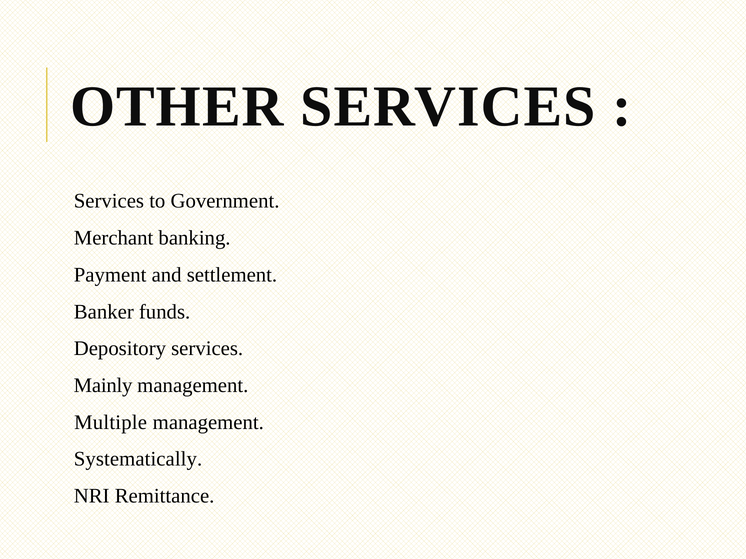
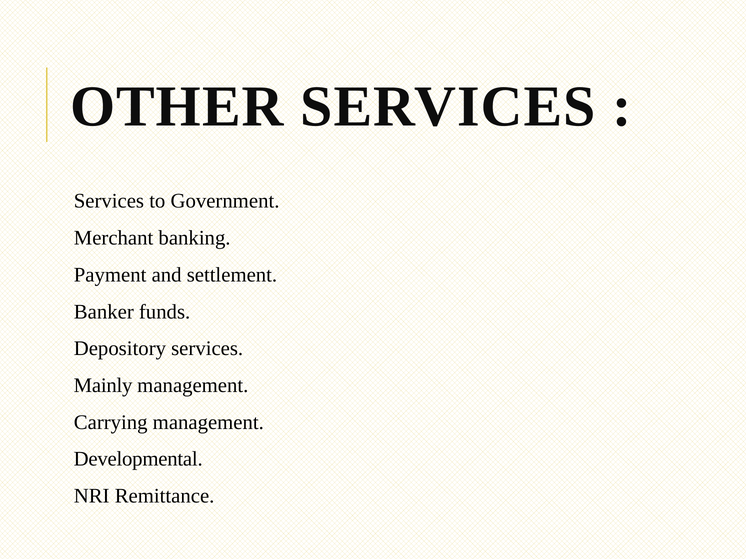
Multiple: Multiple -> Carrying (111, 423)
Systematically: Systematically -> Developmental (138, 460)
